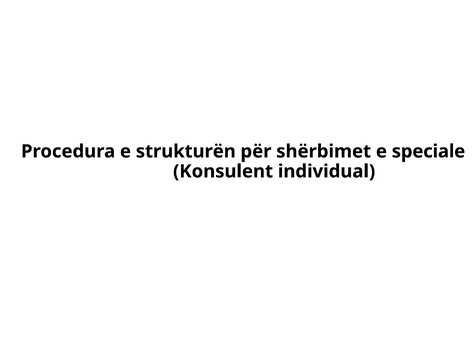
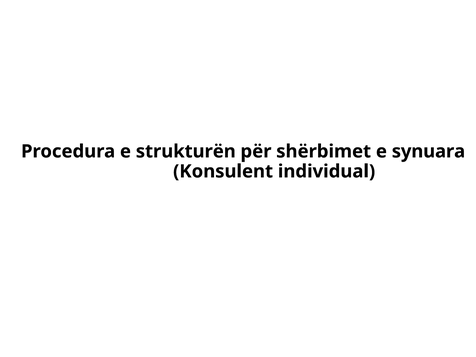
speciale: speciale -> synuara (428, 151)
